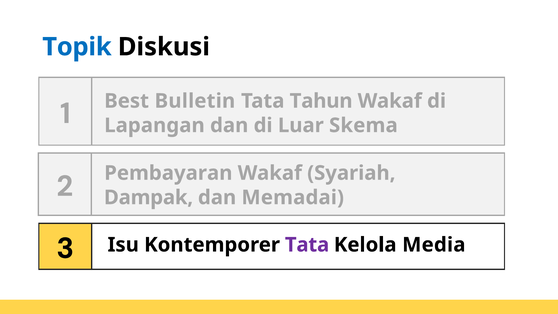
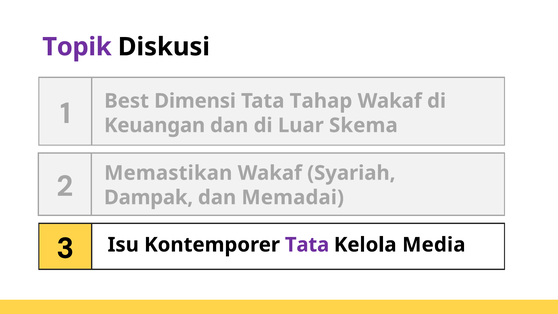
Topik colour: blue -> purple (77, 47)
Bulletin: Bulletin -> Dimensi (195, 101)
Tahun: Tahun -> Tahap (321, 101)
Lapangan: Lapangan -> Keuangan (155, 125)
Pembayaran: Pembayaran -> Memastikan (168, 173)
